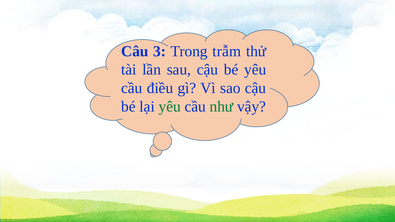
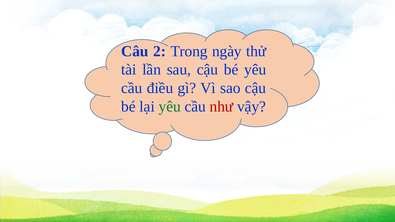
3: 3 -> 2 (160, 51)
trẫm: trẫm -> ngày (227, 51)
như colour: green -> red (221, 107)
